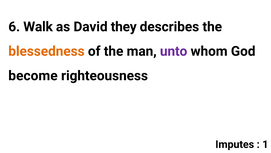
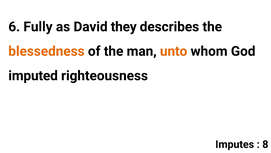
Walk: Walk -> Fully (38, 27)
unto colour: purple -> orange (174, 51)
become: become -> imputed (33, 75)
1: 1 -> 8 (265, 144)
